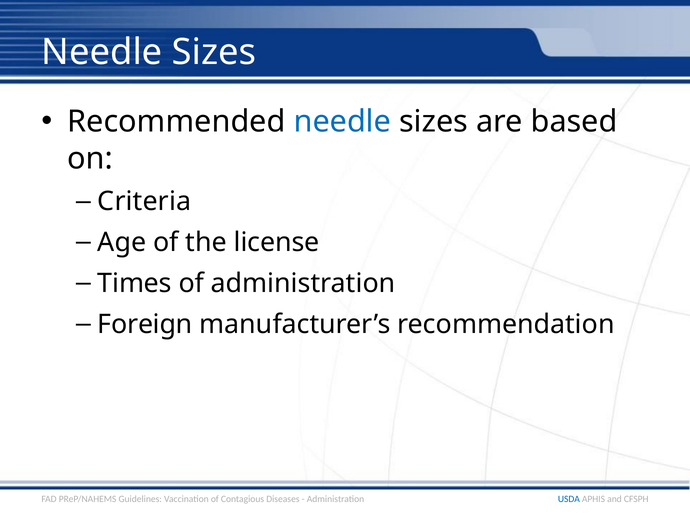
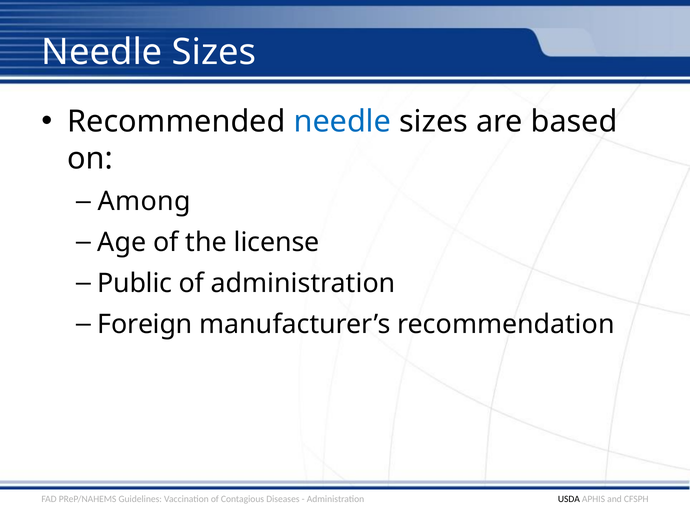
Criteria: Criteria -> Among (144, 201)
Times: Times -> Public (135, 283)
USDA colour: blue -> black (569, 499)
